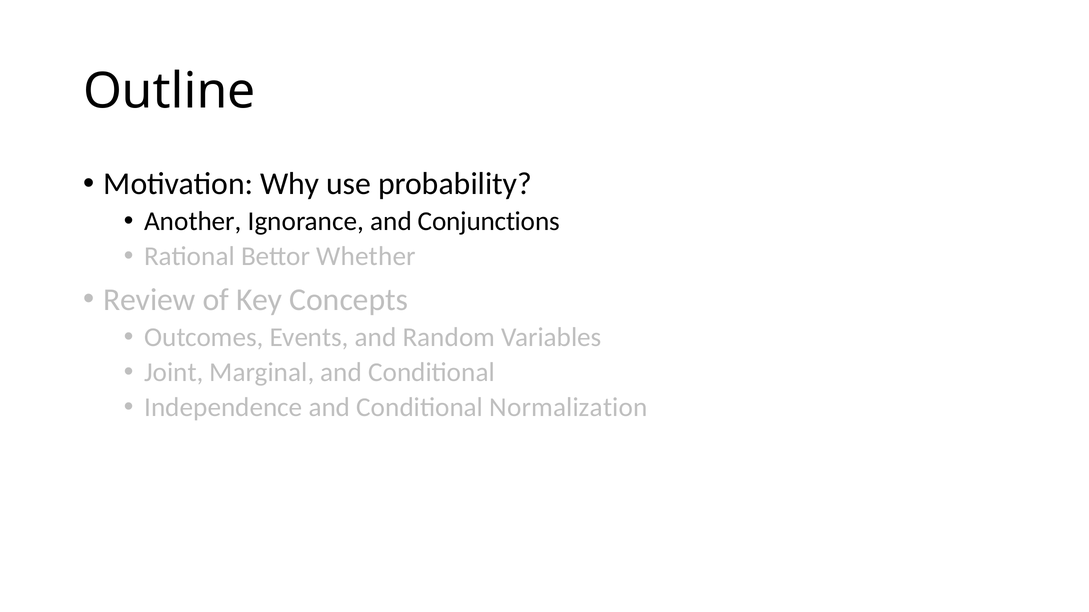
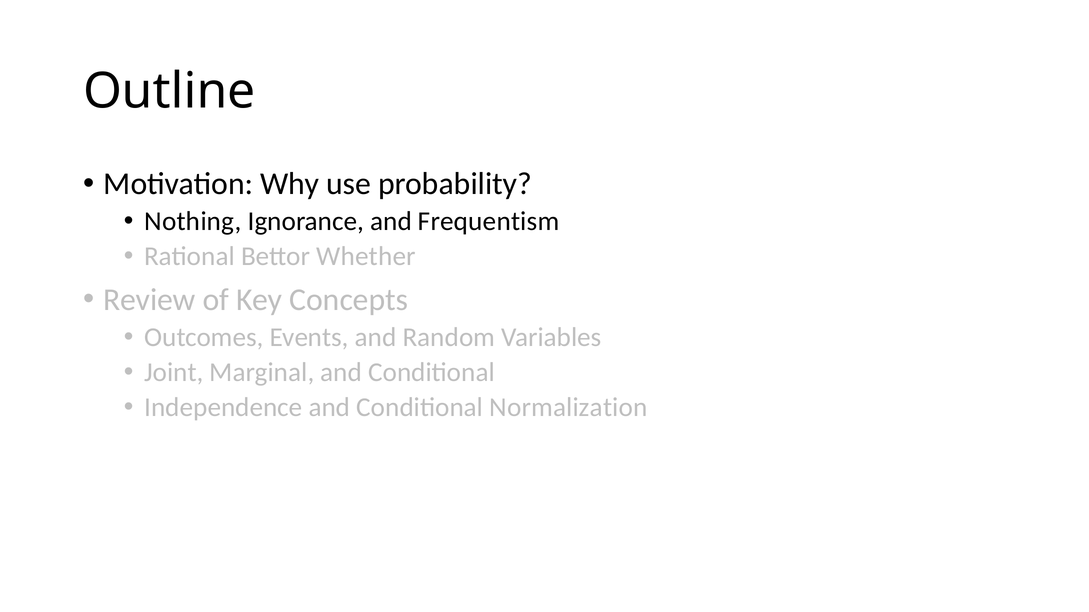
Another: Another -> Nothing (193, 222)
Conjunctions: Conjunctions -> Frequentism (489, 222)
